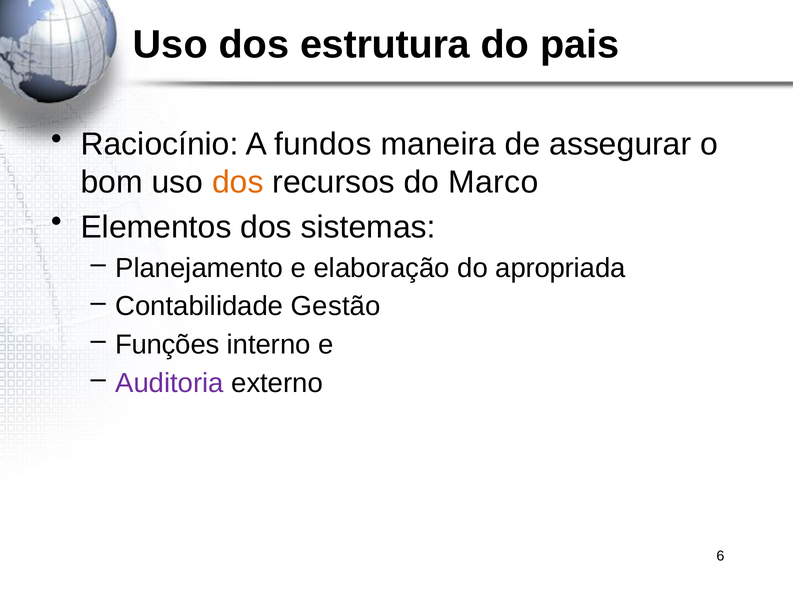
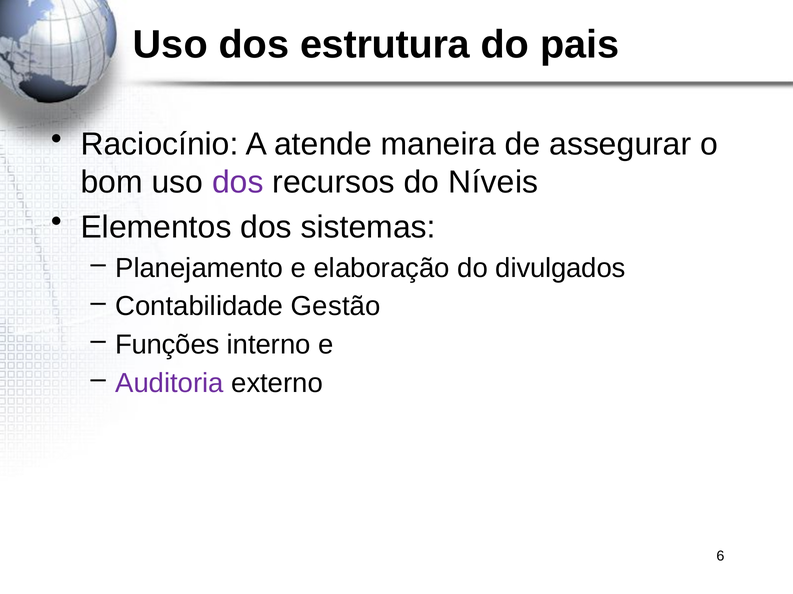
fundos: fundos -> atende (323, 144)
dos colour: orange -> purple (238, 183)
Marco: Marco -> Níveis (493, 183)
apropriada: apropriada -> divulgados (560, 268)
